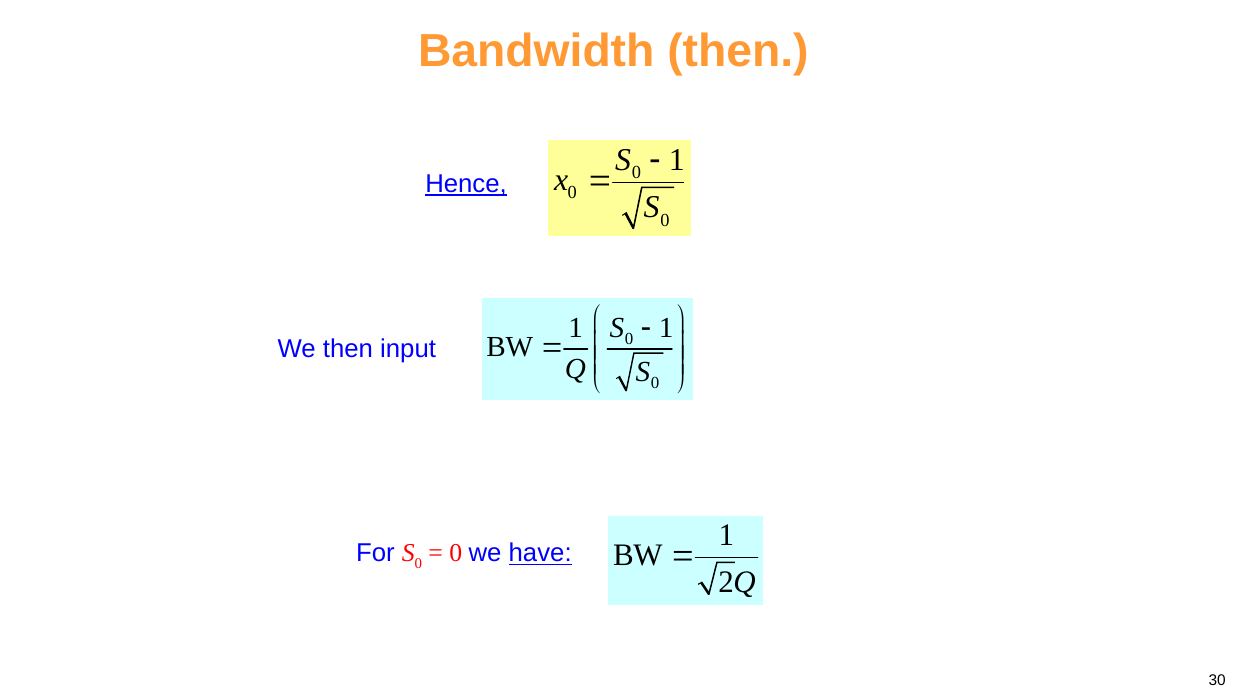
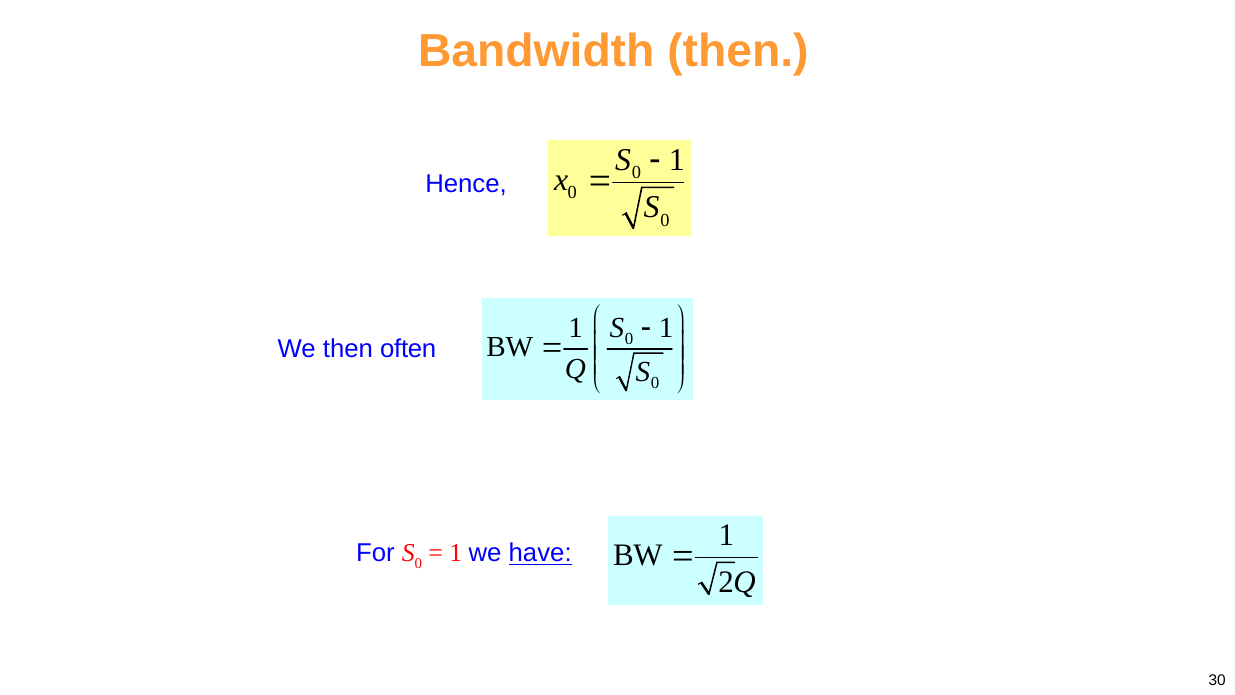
Hence underline: present -> none (466, 184)
input: input -> often (408, 349)
0: 0 -> 1 (456, 553)
